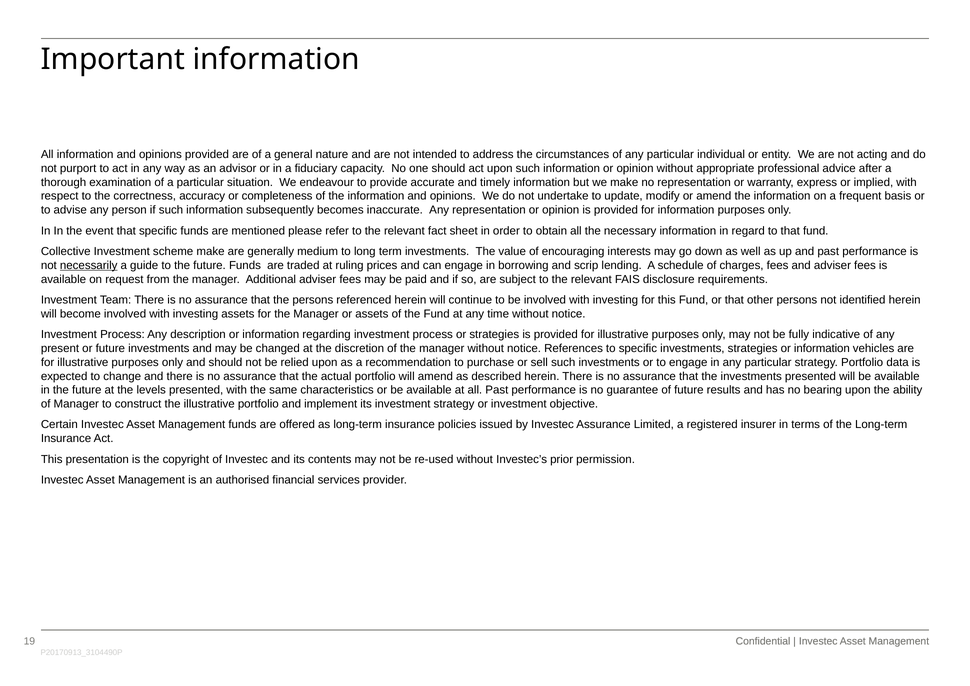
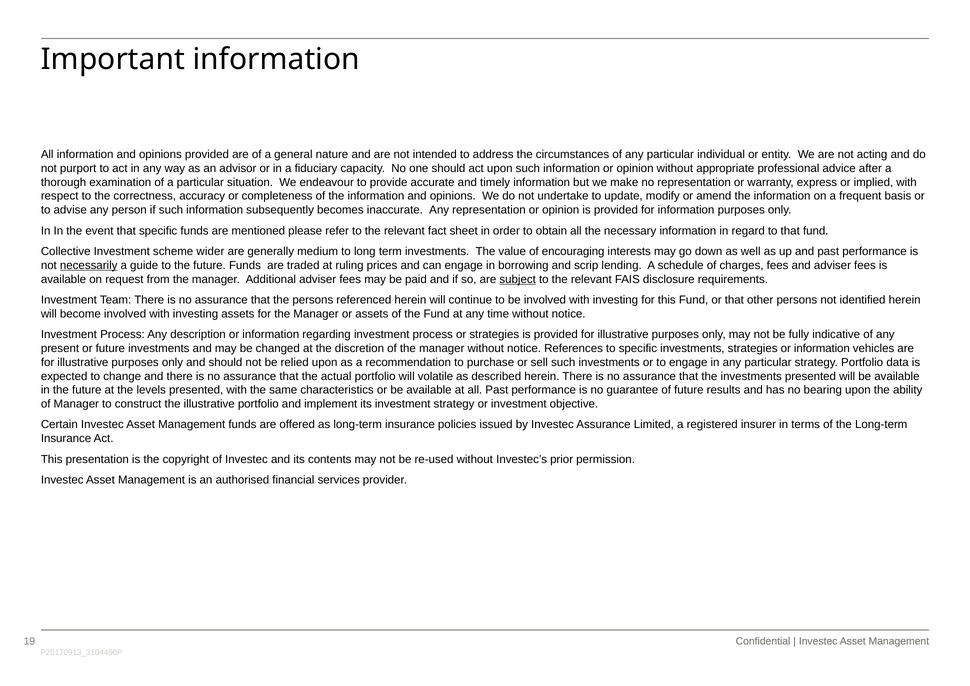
scheme make: make -> wider (210, 252)
subject underline: none -> present (518, 279)
will amend: amend -> volatile (435, 376)
